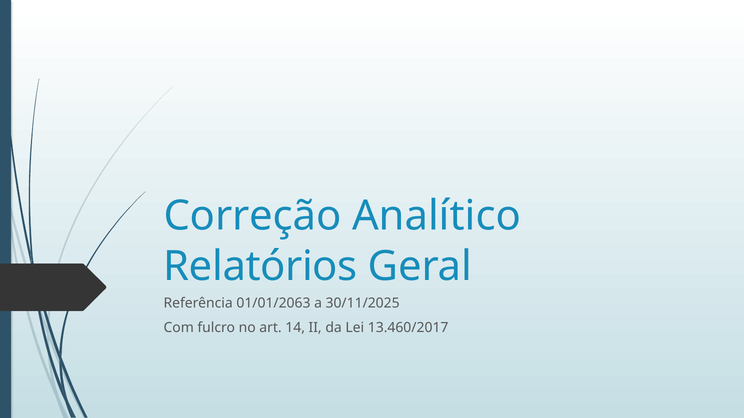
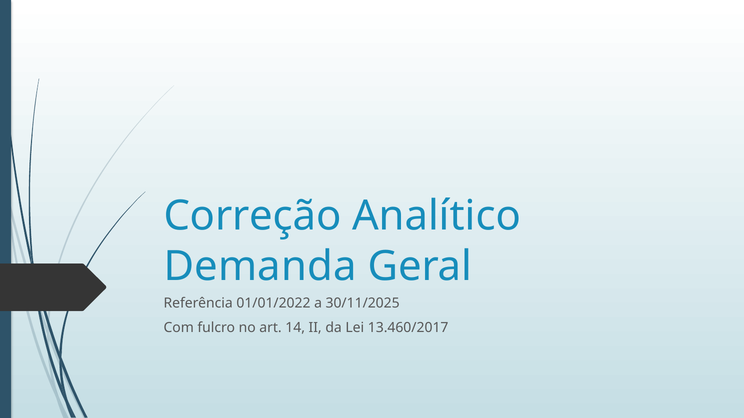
Relatórios: Relatórios -> Demanda (260, 267)
01/01/2063: 01/01/2063 -> 01/01/2022 (273, 304)
